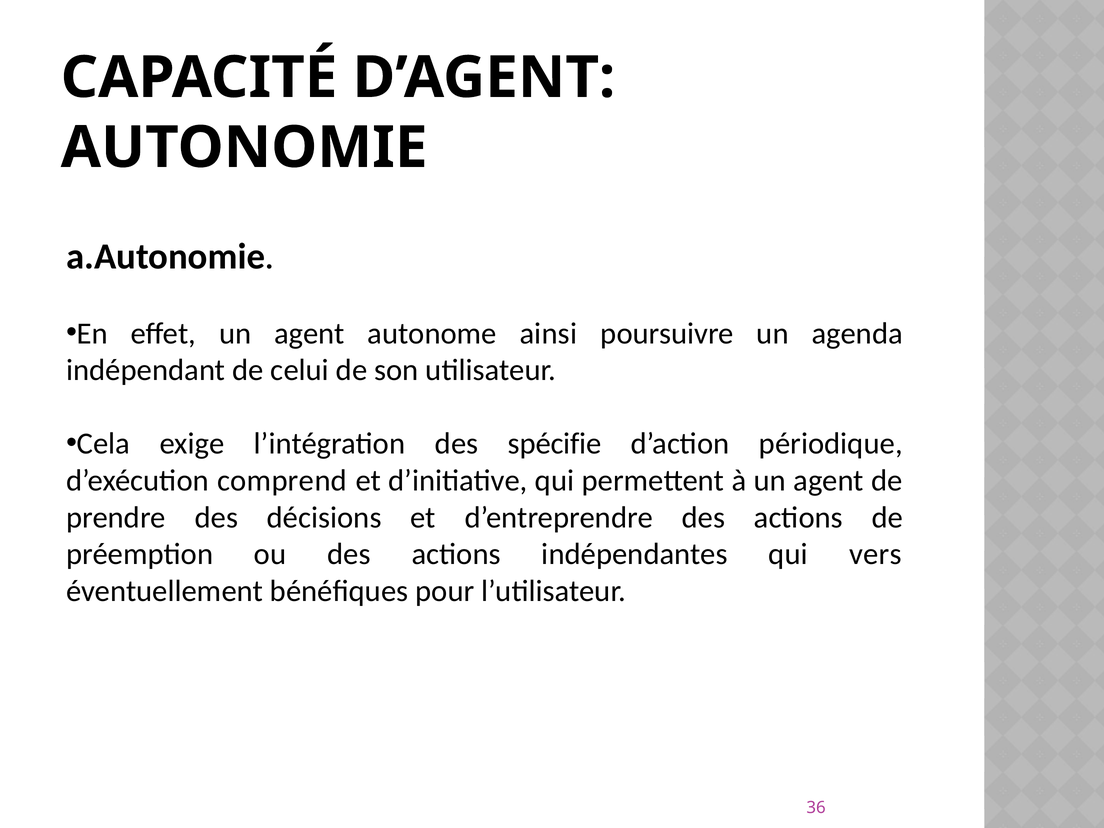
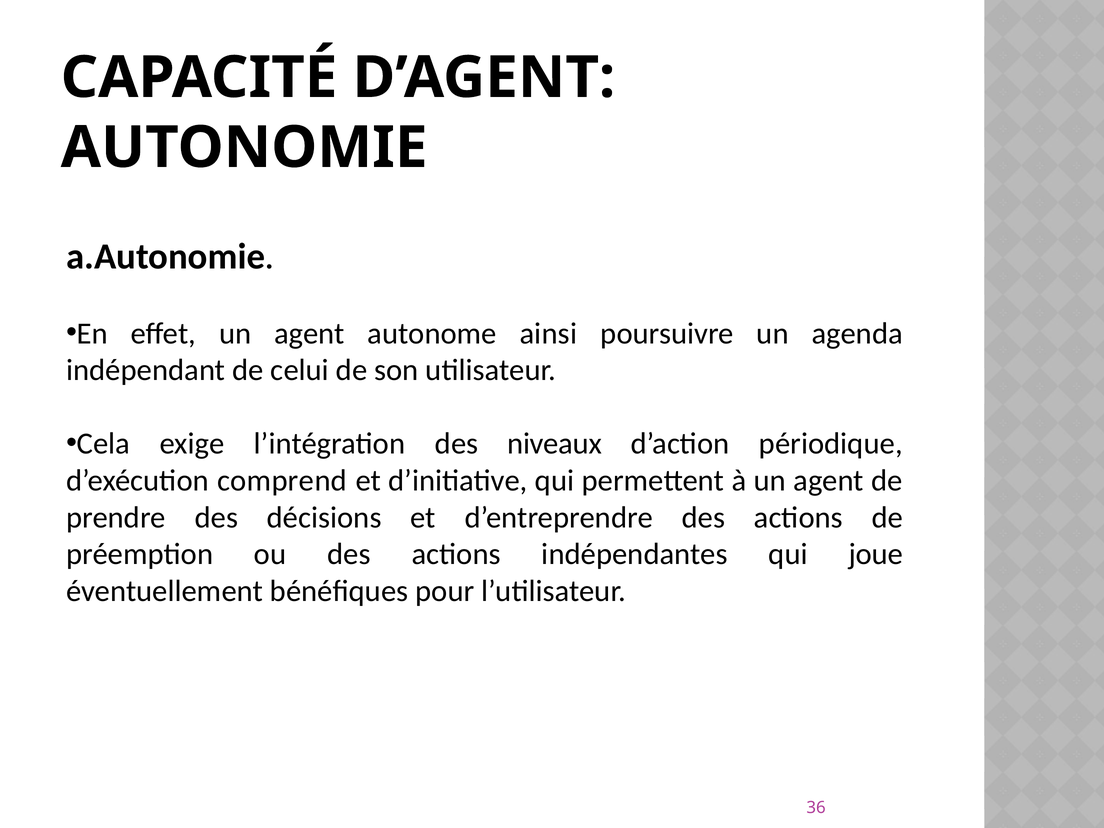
spécifie: spécifie -> niveaux (555, 444)
vers: vers -> joue (876, 554)
